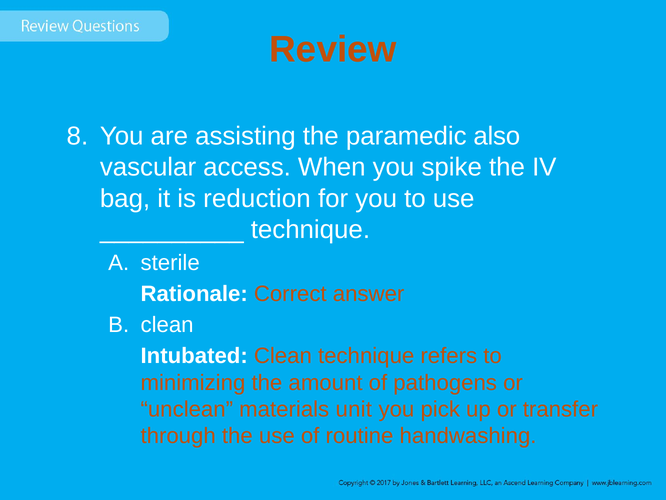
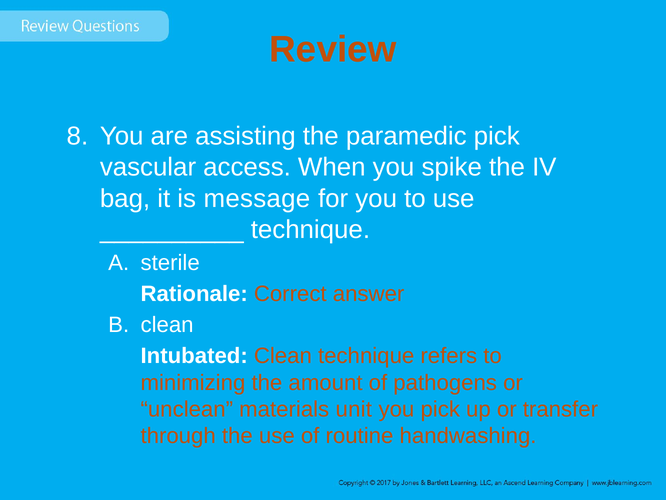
paramedic also: also -> pick (497, 136)
reduction: reduction -> message (257, 198)
